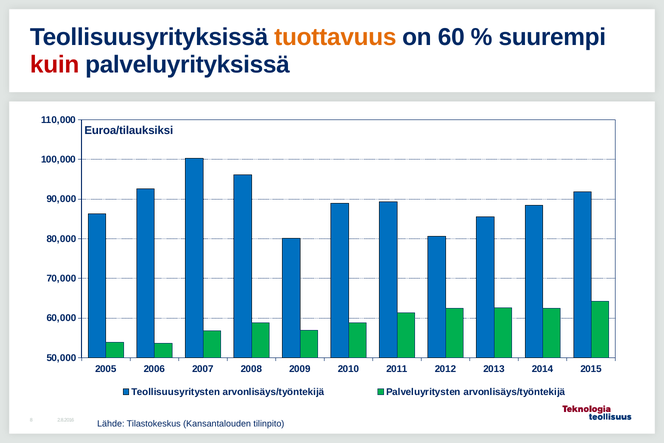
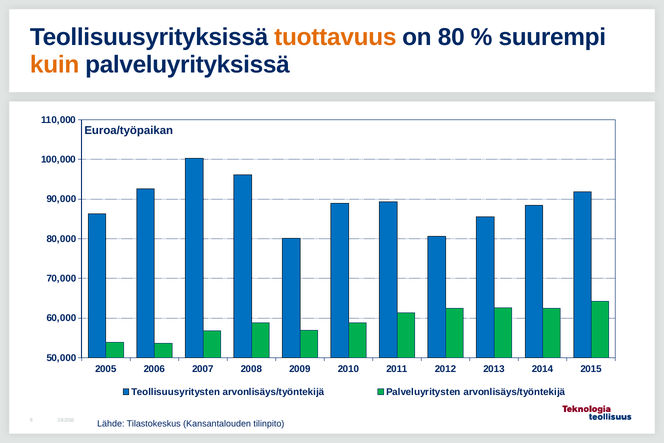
60: 60 -> 80 (451, 37)
kuin colour: red -> orange (55, 65)
Euroa/tilauksiksi: Euroa/tilauksiksi -> Euroa/työpaikan (129, 130)
